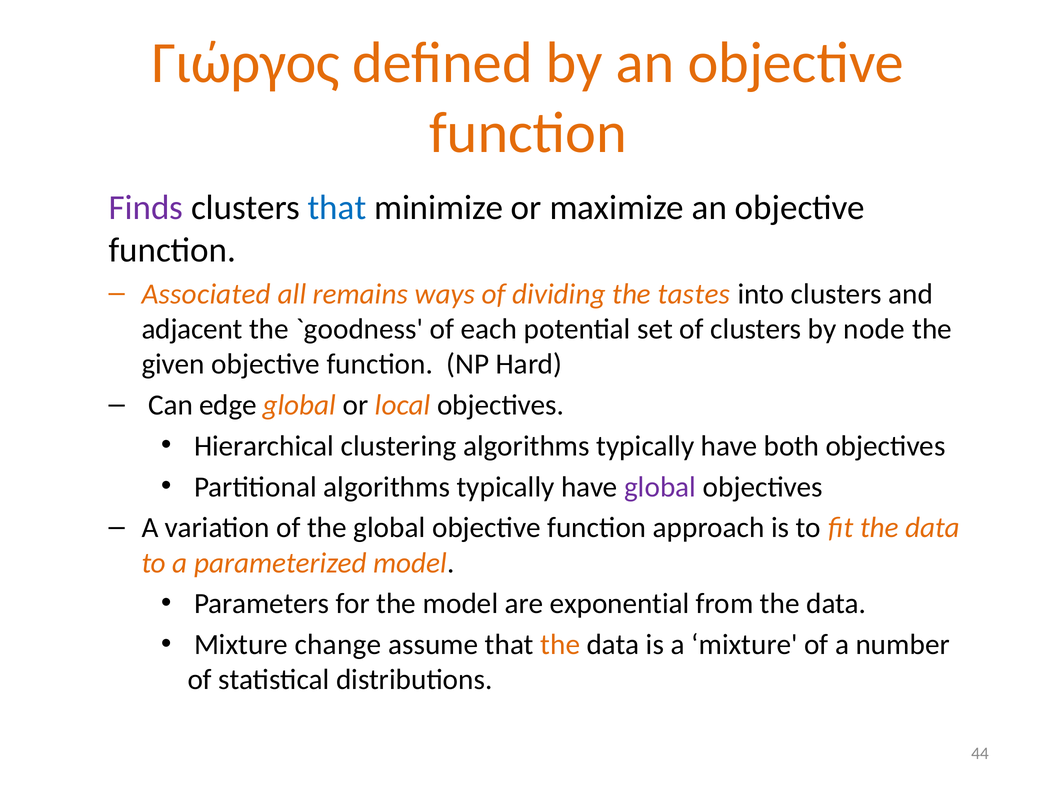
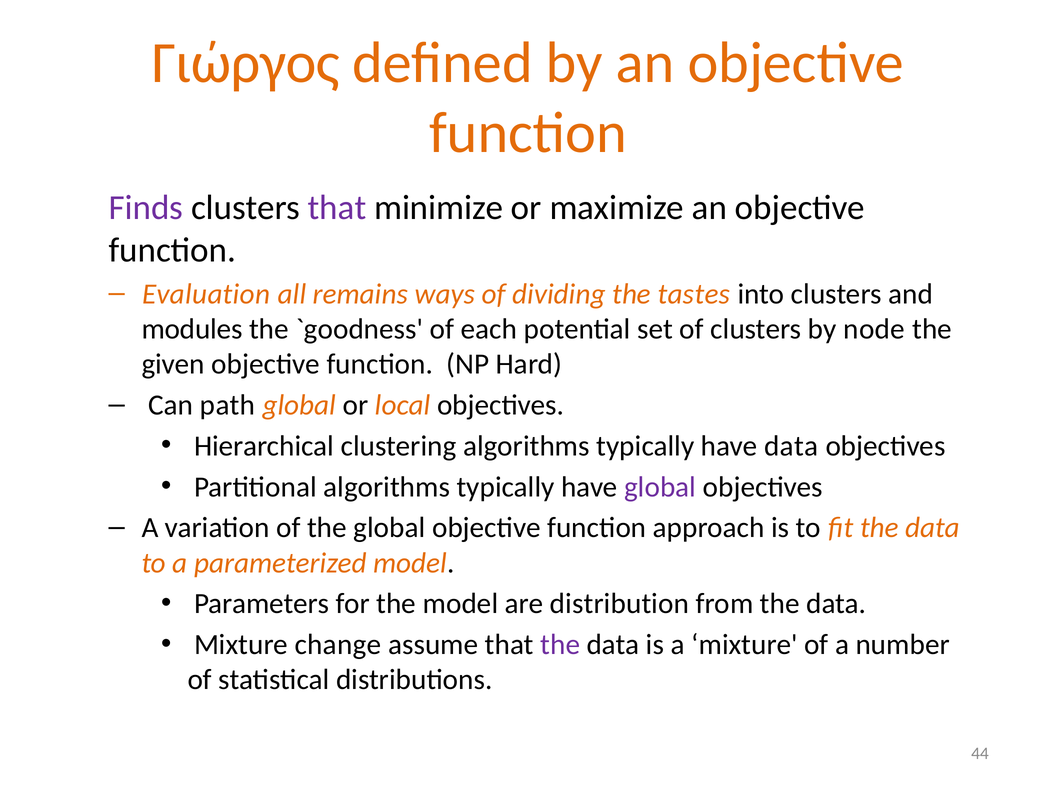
that colour: blue -> purple (337, 208)
Associated: Associated -> Evaluation (206, 294)
adjacent: adjacent -> modules (192, 329)
edge: edge -> path (228, 405)
have both: both -> data (791, 446)
exponential: exponential -> distribution (619, 604)
the colour: orange -> purple (560, 645)
